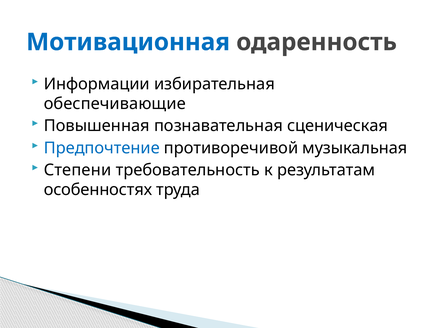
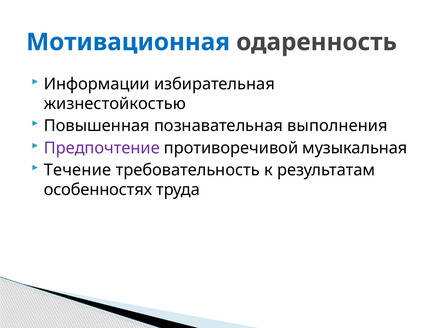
обеспечивающие: обеспечивающие -> жизнестойкостью (115, 104)
сценическая: сценическая -> выполнения (337, 126)
Предпочтение colour: blue -> purple (102, 148)
Степени: Степени -> Течение (78, 170)
